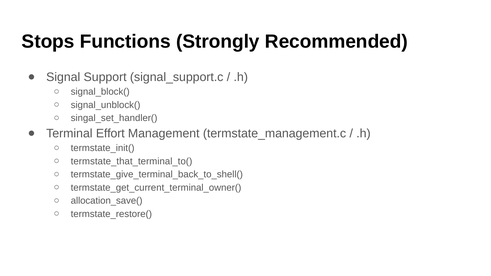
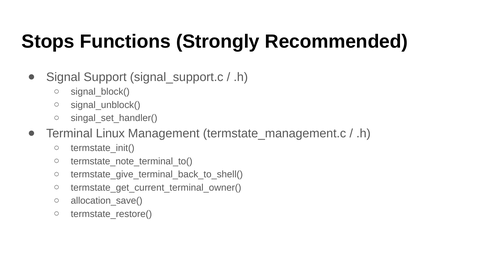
Effort: Effort -> Linux (110, 134)
termstate_that_terminal_to(: termstate_that_terminal_to( -> termstate_note_terminal_to( (132, 161)
